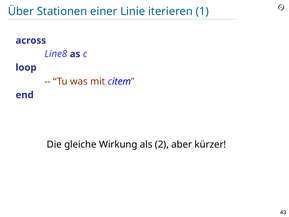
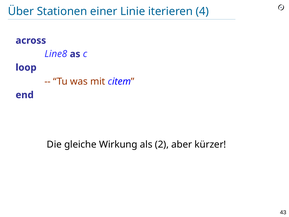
1: 1 -> 4 (202, 11)
